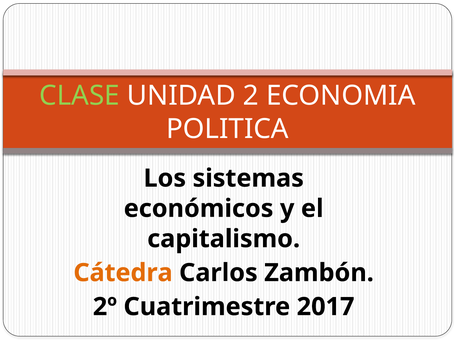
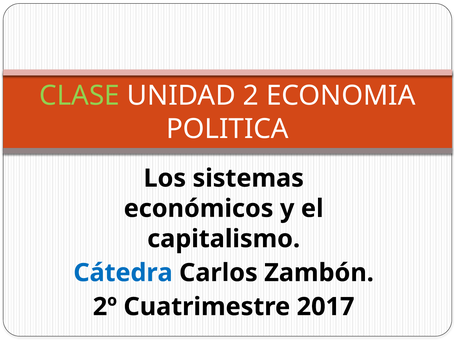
Cátedra colour: orange -> blue (123, 273)
